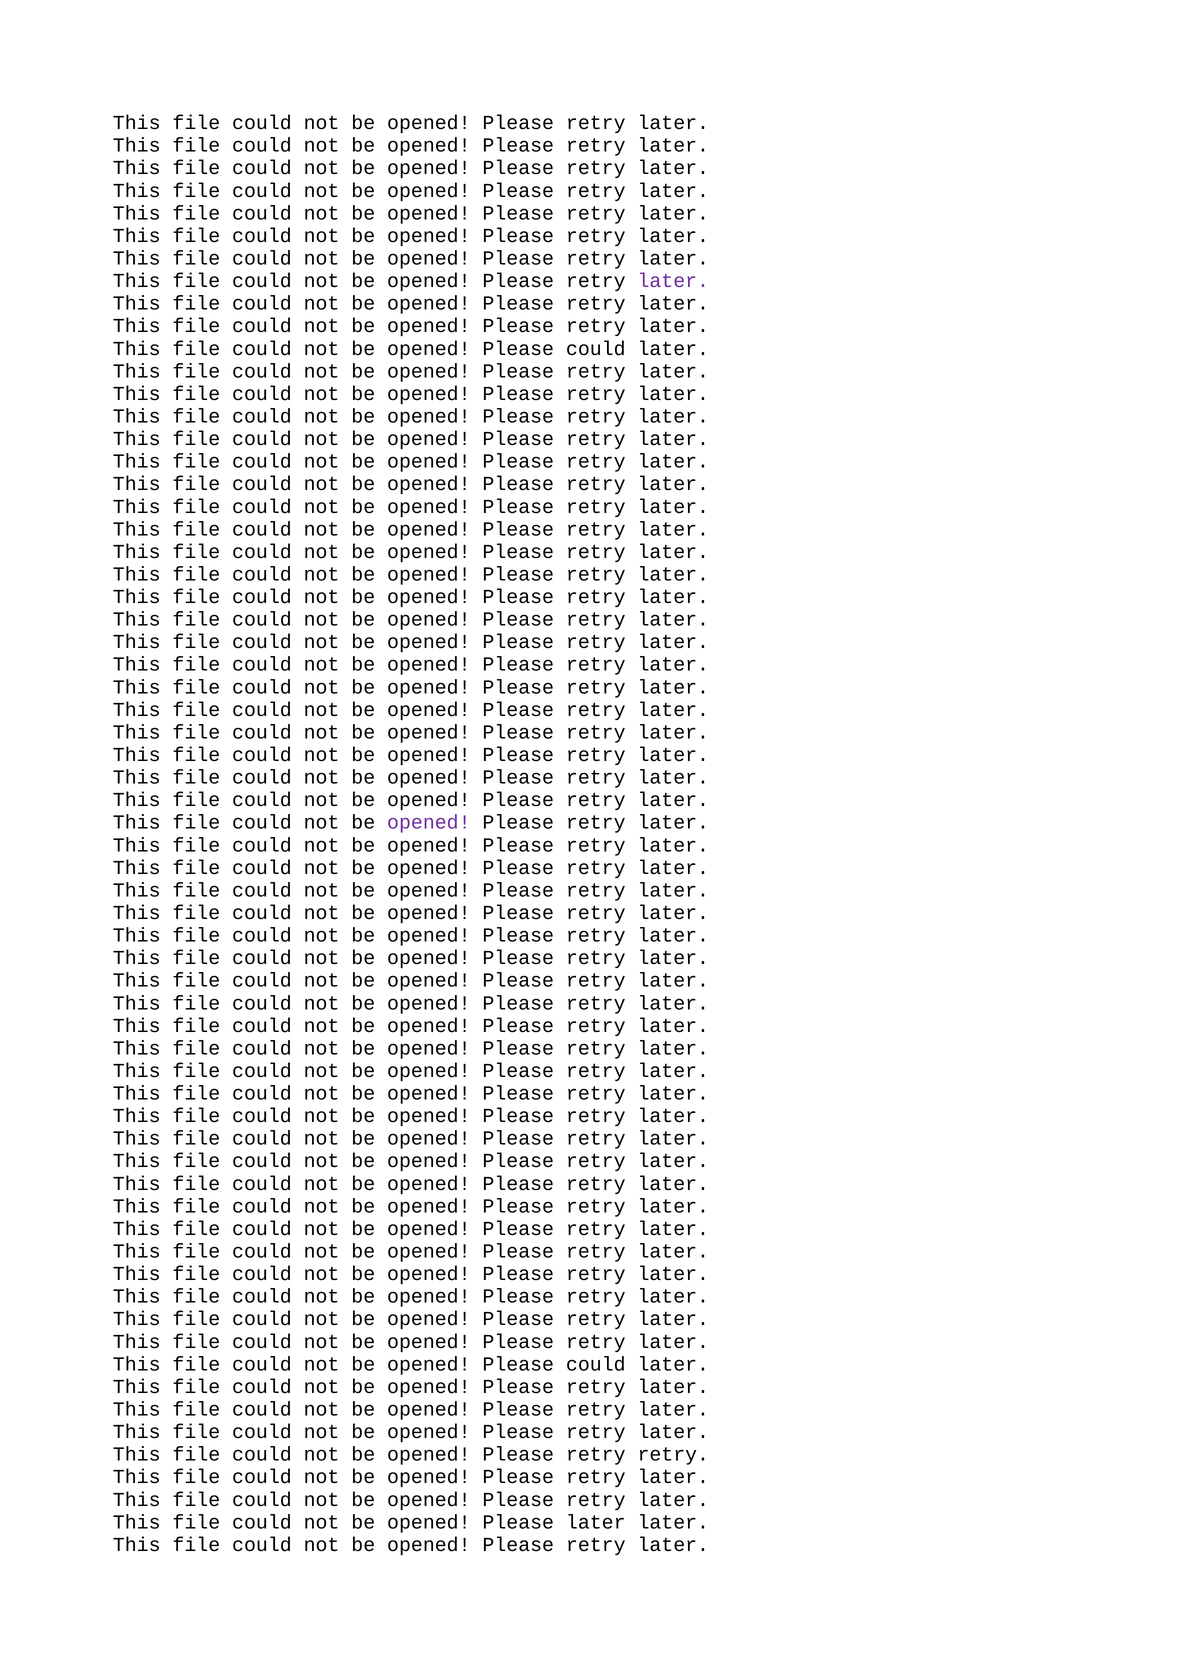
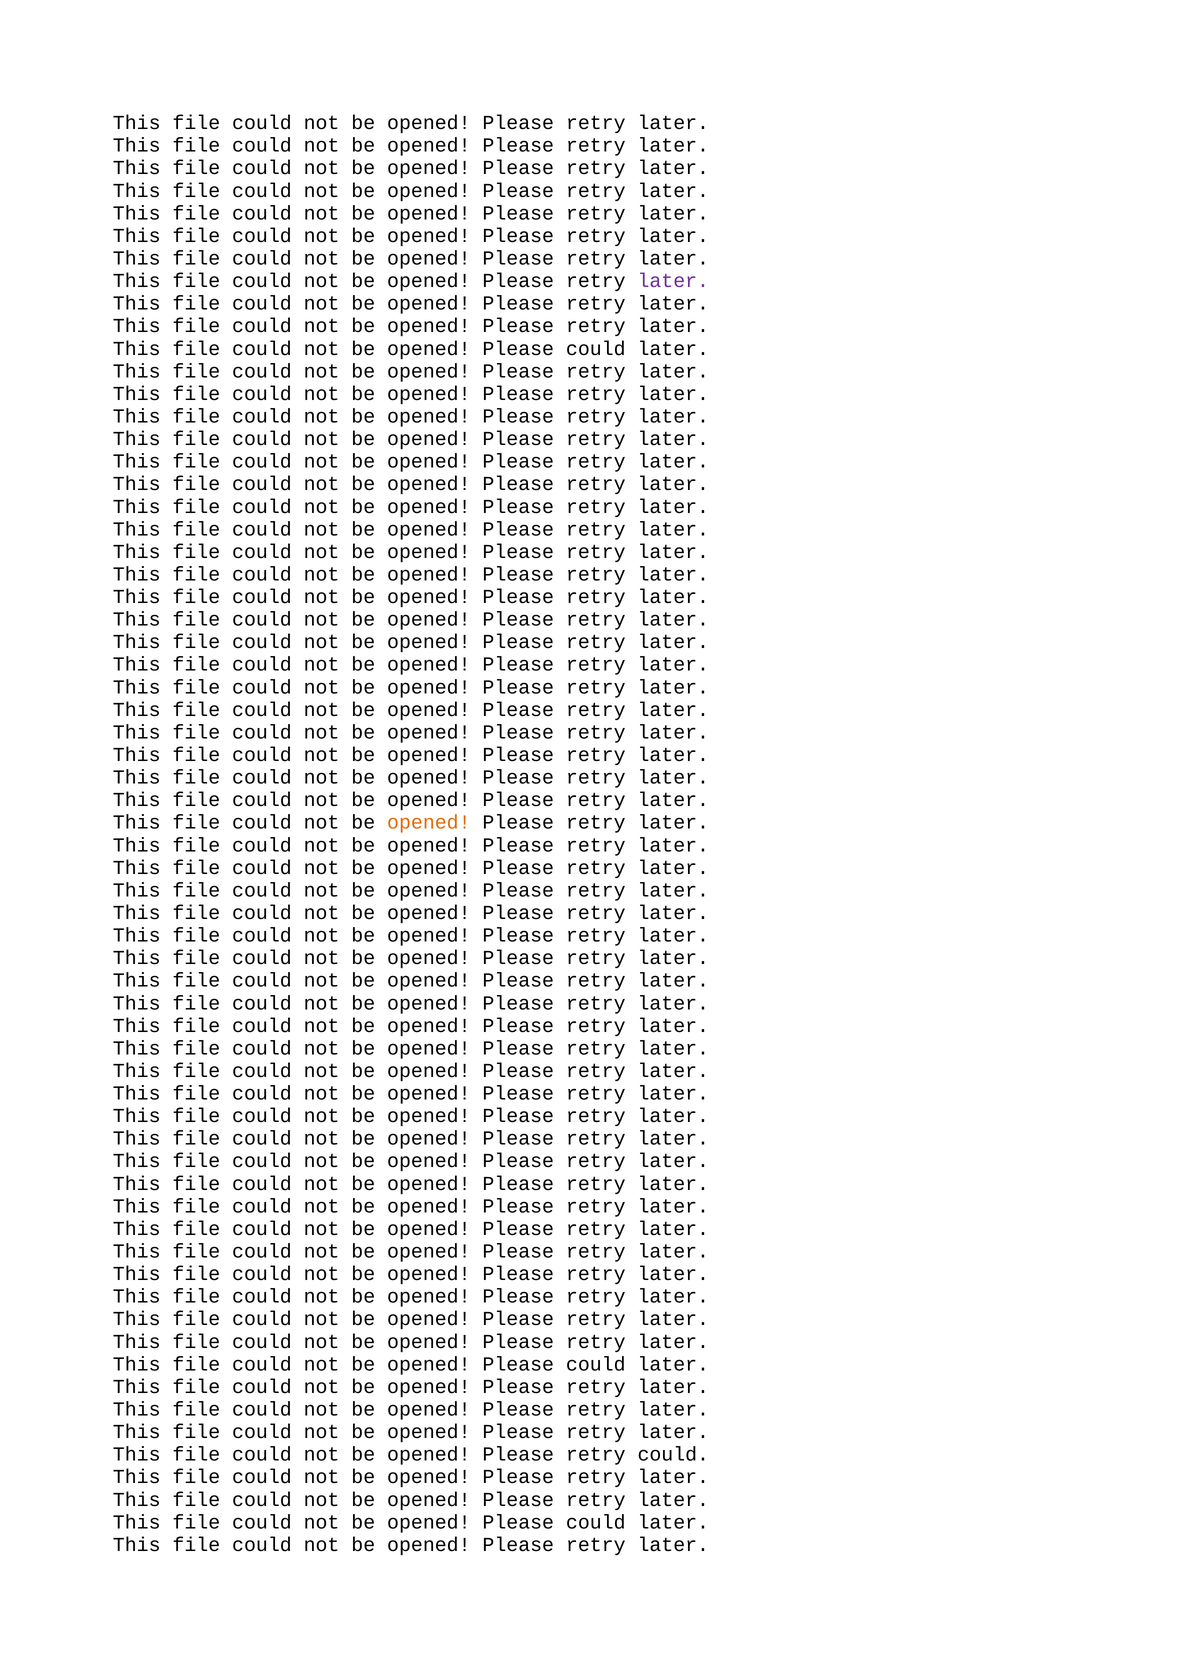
opened colour: purple -> orange (429, 822)
retry retry: retry -> could (673, 1453)
later: later -> could (596, 1521)
